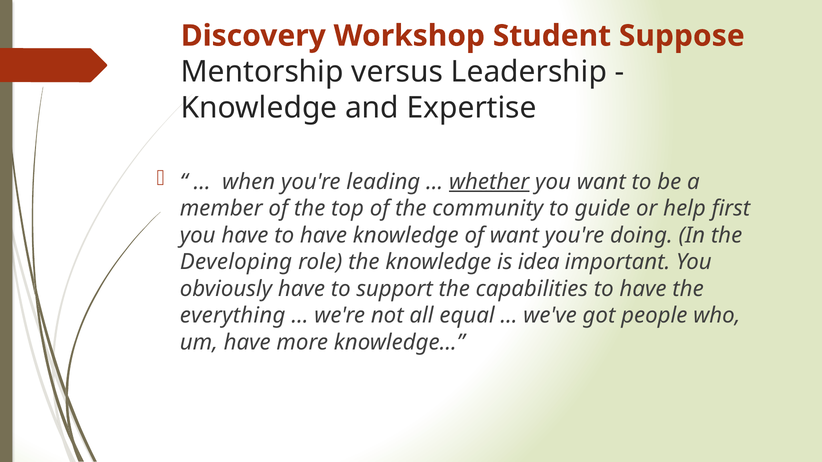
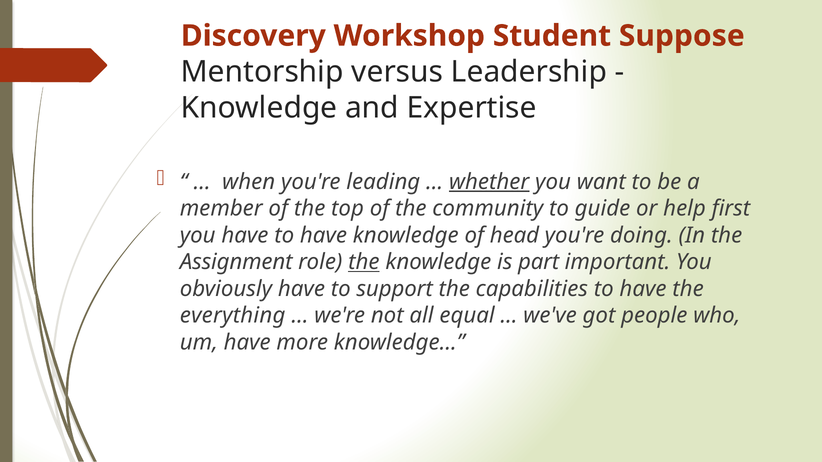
of want: want -> head (514, 235)
Developing: Developing -> Assignment (236, 262)
the underline: none -> present (364, 262)
idea: idea -> part (539, 262)
